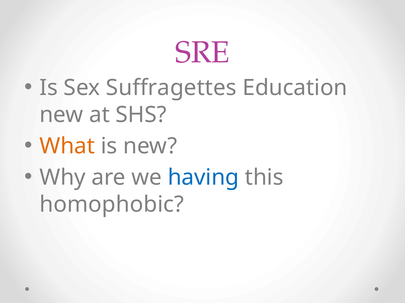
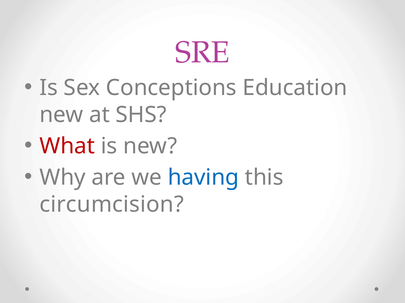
Suffragettes: Suffragettes -> Conceptions (171, 88)
What colour: orange -> red (67, 146)
homophobic: homophobic -> circumcision (112, 205)
